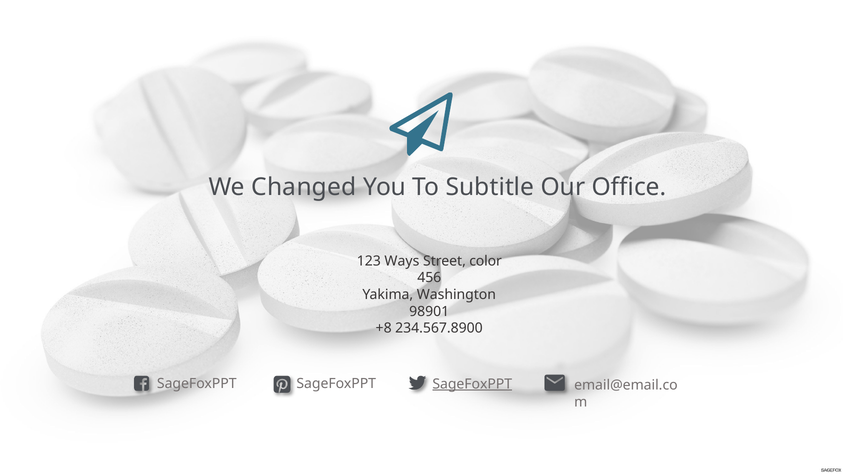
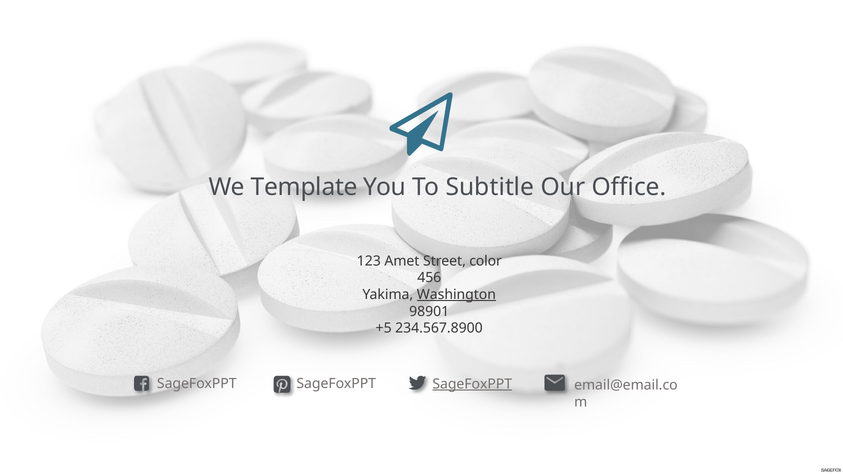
Changed: Changed -> Template (304, 187)
Ways: Ways -> Amet (402, 261)
Washington underline: none -> present (456, 295)
+8: +8 -> +5 (384, 328)
